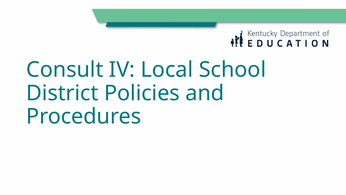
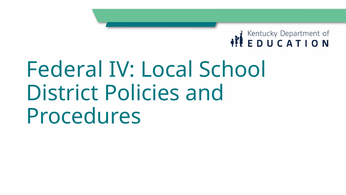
Consult: Consult -> Federal (65, 70)
